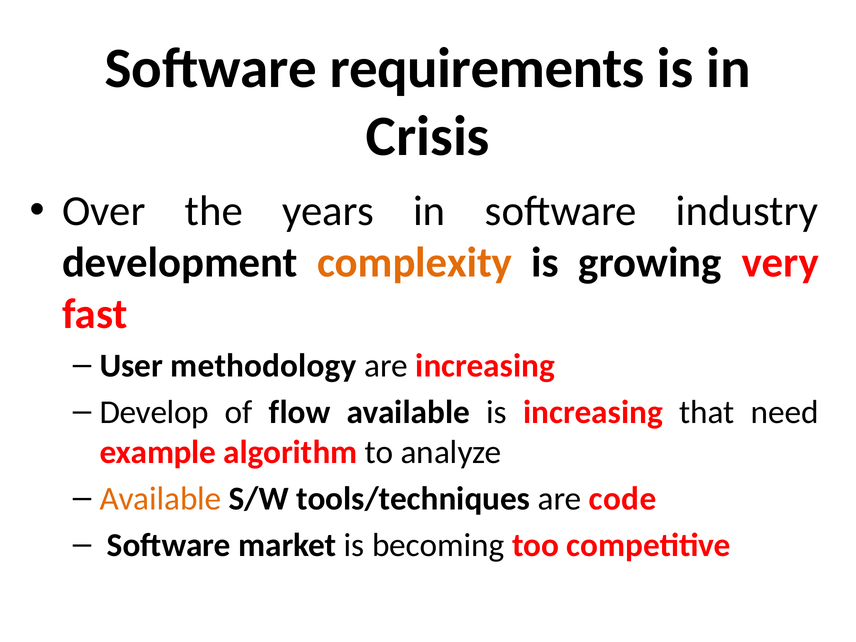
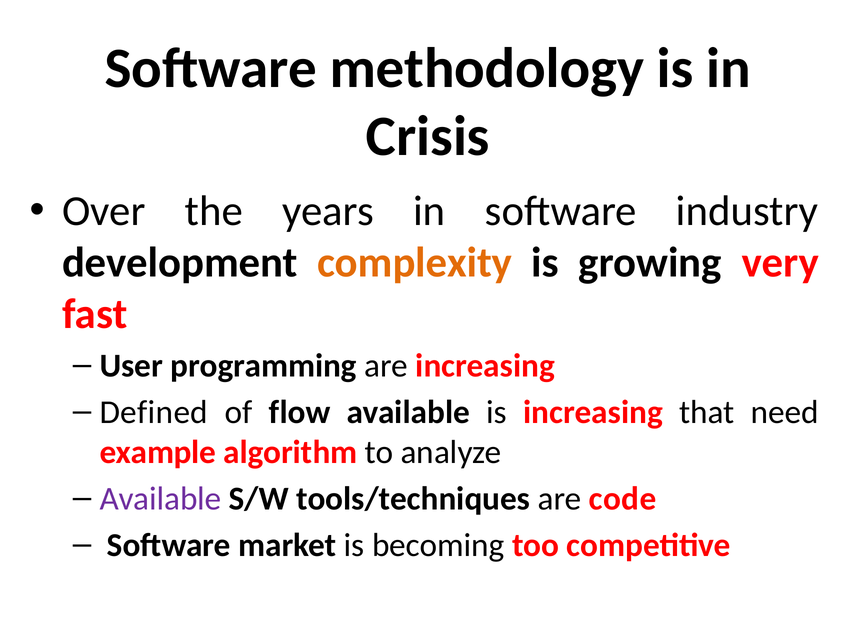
requirements: requirements -> methodology (487, 68)
methodology: methodology -> programming (264, 366)
Develop: Develop -> Defined (154, 412)
Available colour: orange -> purple (160, 499)
